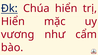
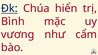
Hiển: Hiển -> Bình (13, 21)
